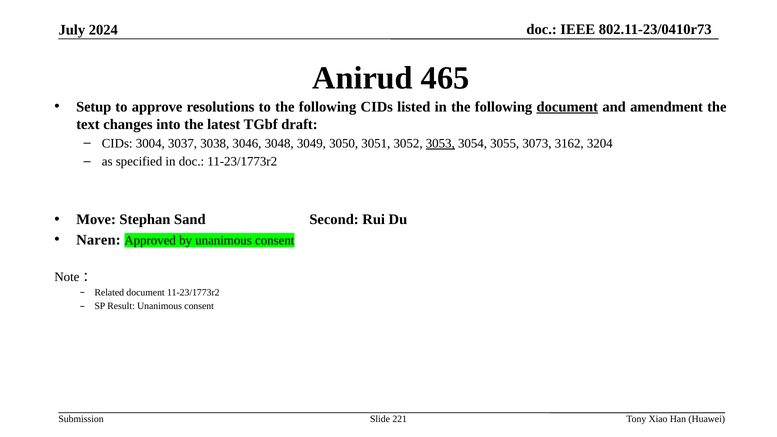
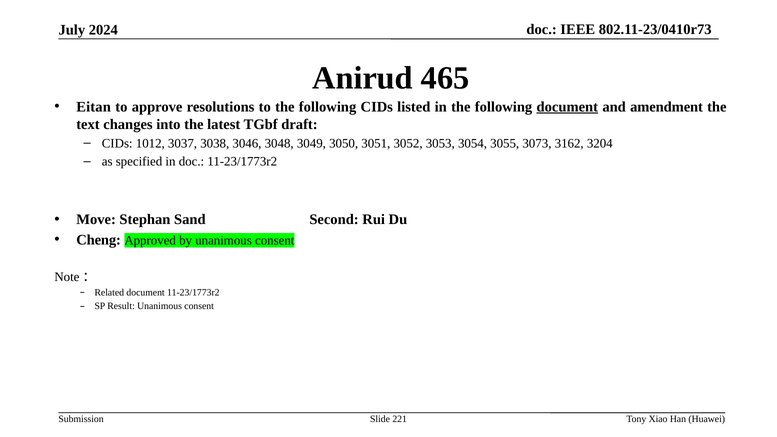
Setup: Setup -> Eitan (94, 107)
3004: 3004 -> 1012 (150, 143)
3053 underline: present -> none (440, 143)
Naren: Naren -> Cheng (99, 240)
